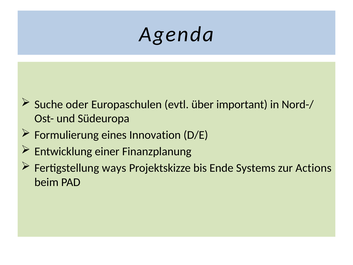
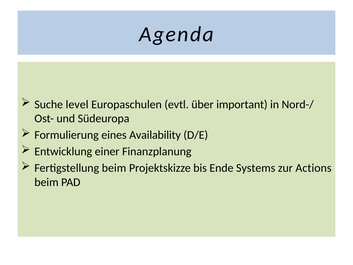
oder: oder -> level (77, 104)
Innovation: Innovation -> Availability (155, 135)
Fertigstellung ways: ways -> beim (114, 168)
